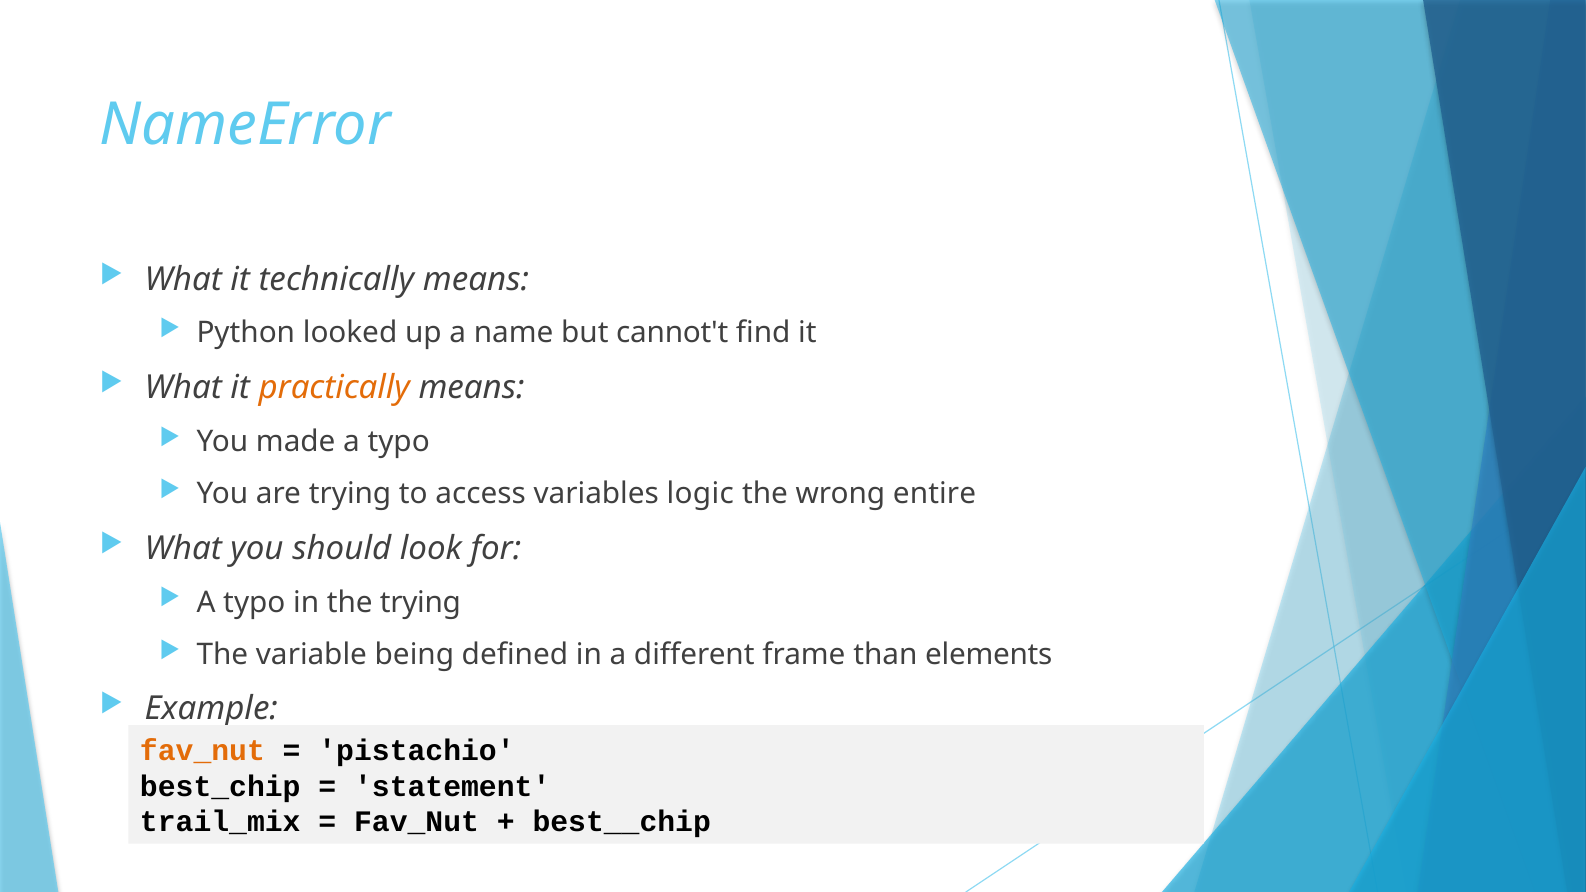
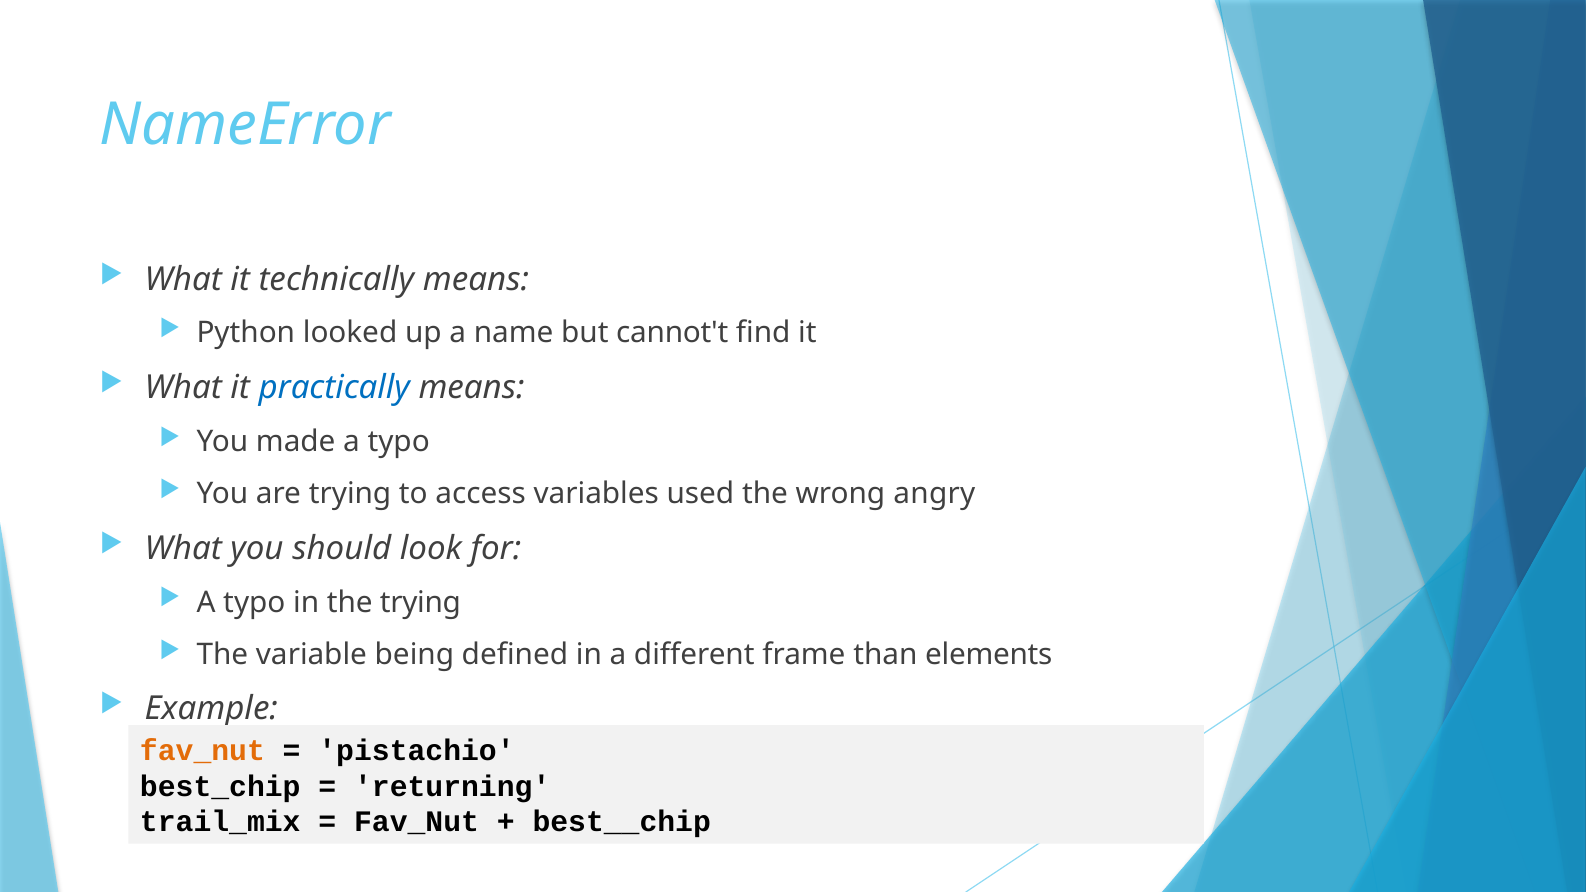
practically colour: orange -> blue (334, 388)
logic: logic -> used (700, 494)
entire: entire -> angry (934, 494)
statement: statement -> returning (452, 787)
